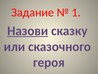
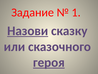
героя underline: none -> present (49, 62)
